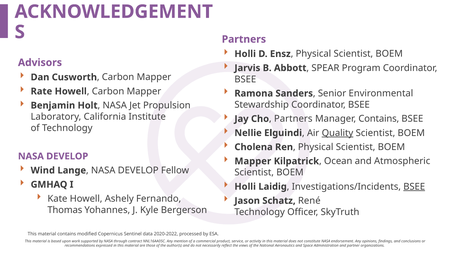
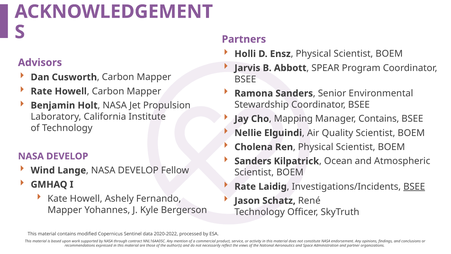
Partners: Partners -> Mapping (293, 119)
Quality underline: present -> none (338, 133)
Mapper: Mapper -> Sanders (253, 161)
Holli: Holli -> Rate (245, 186)
Thomas: Thomas -> Mapper (65, 210)
